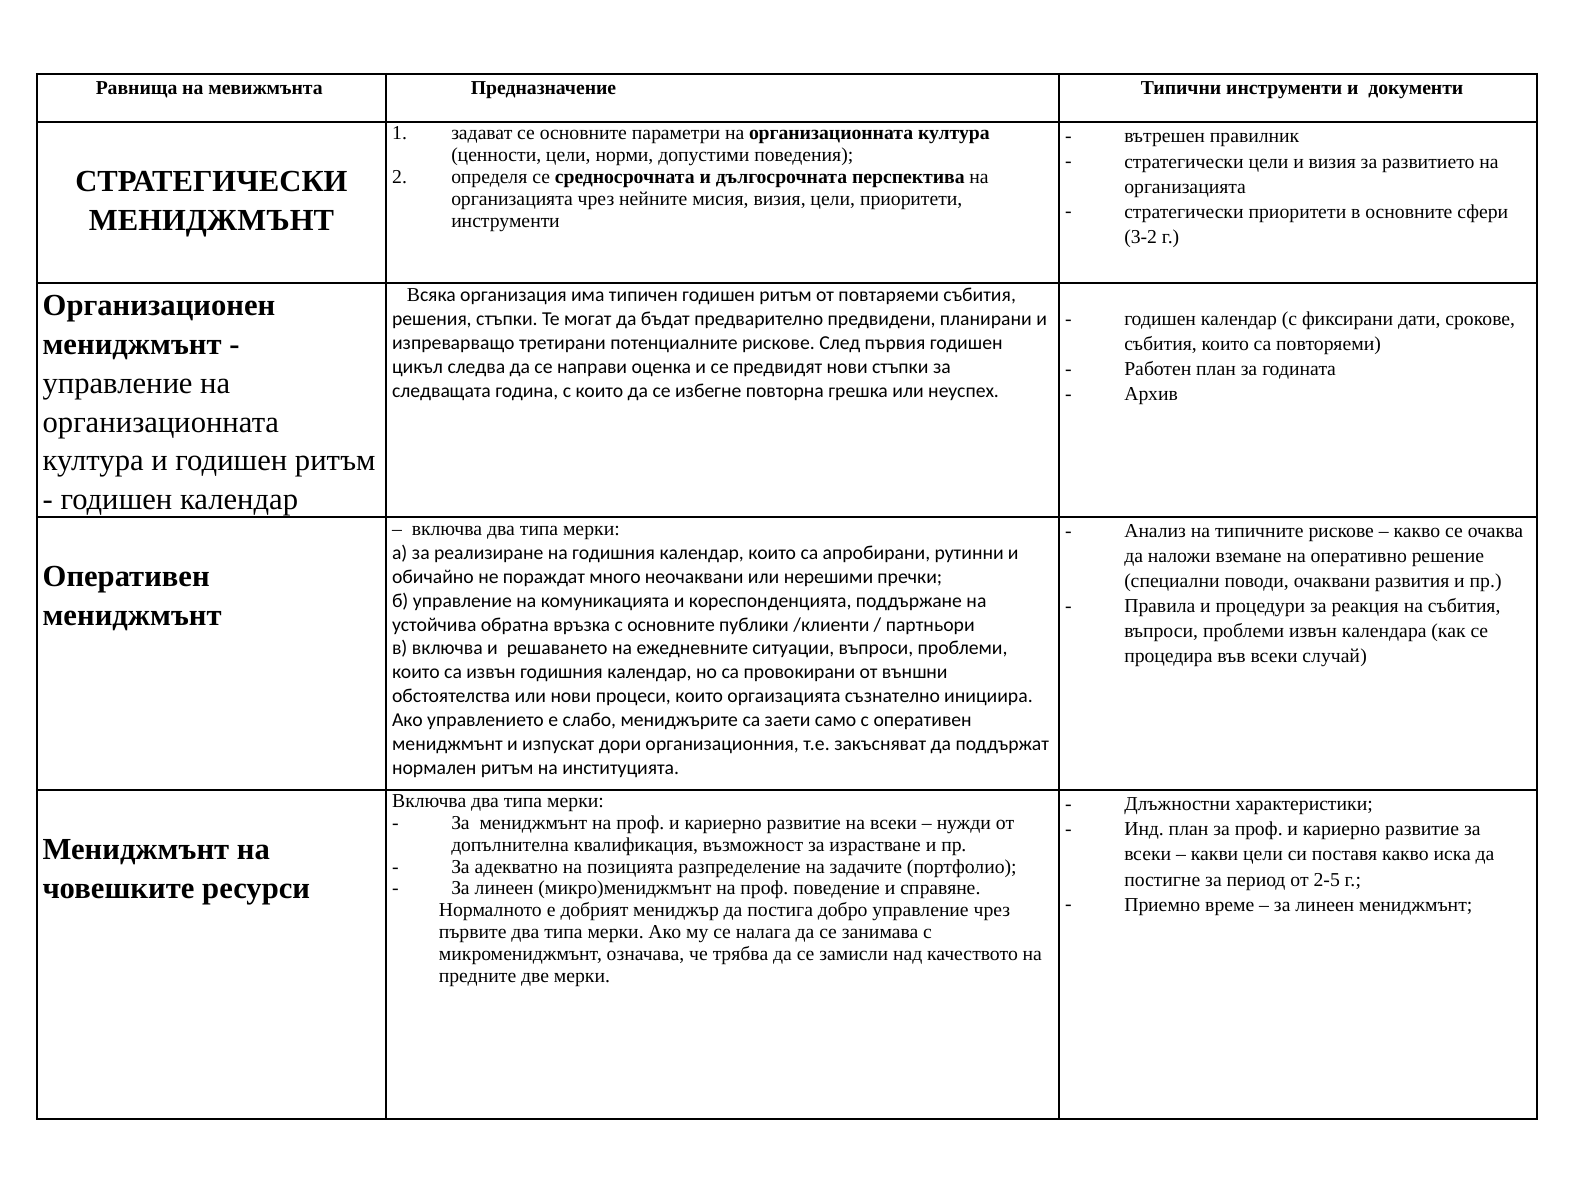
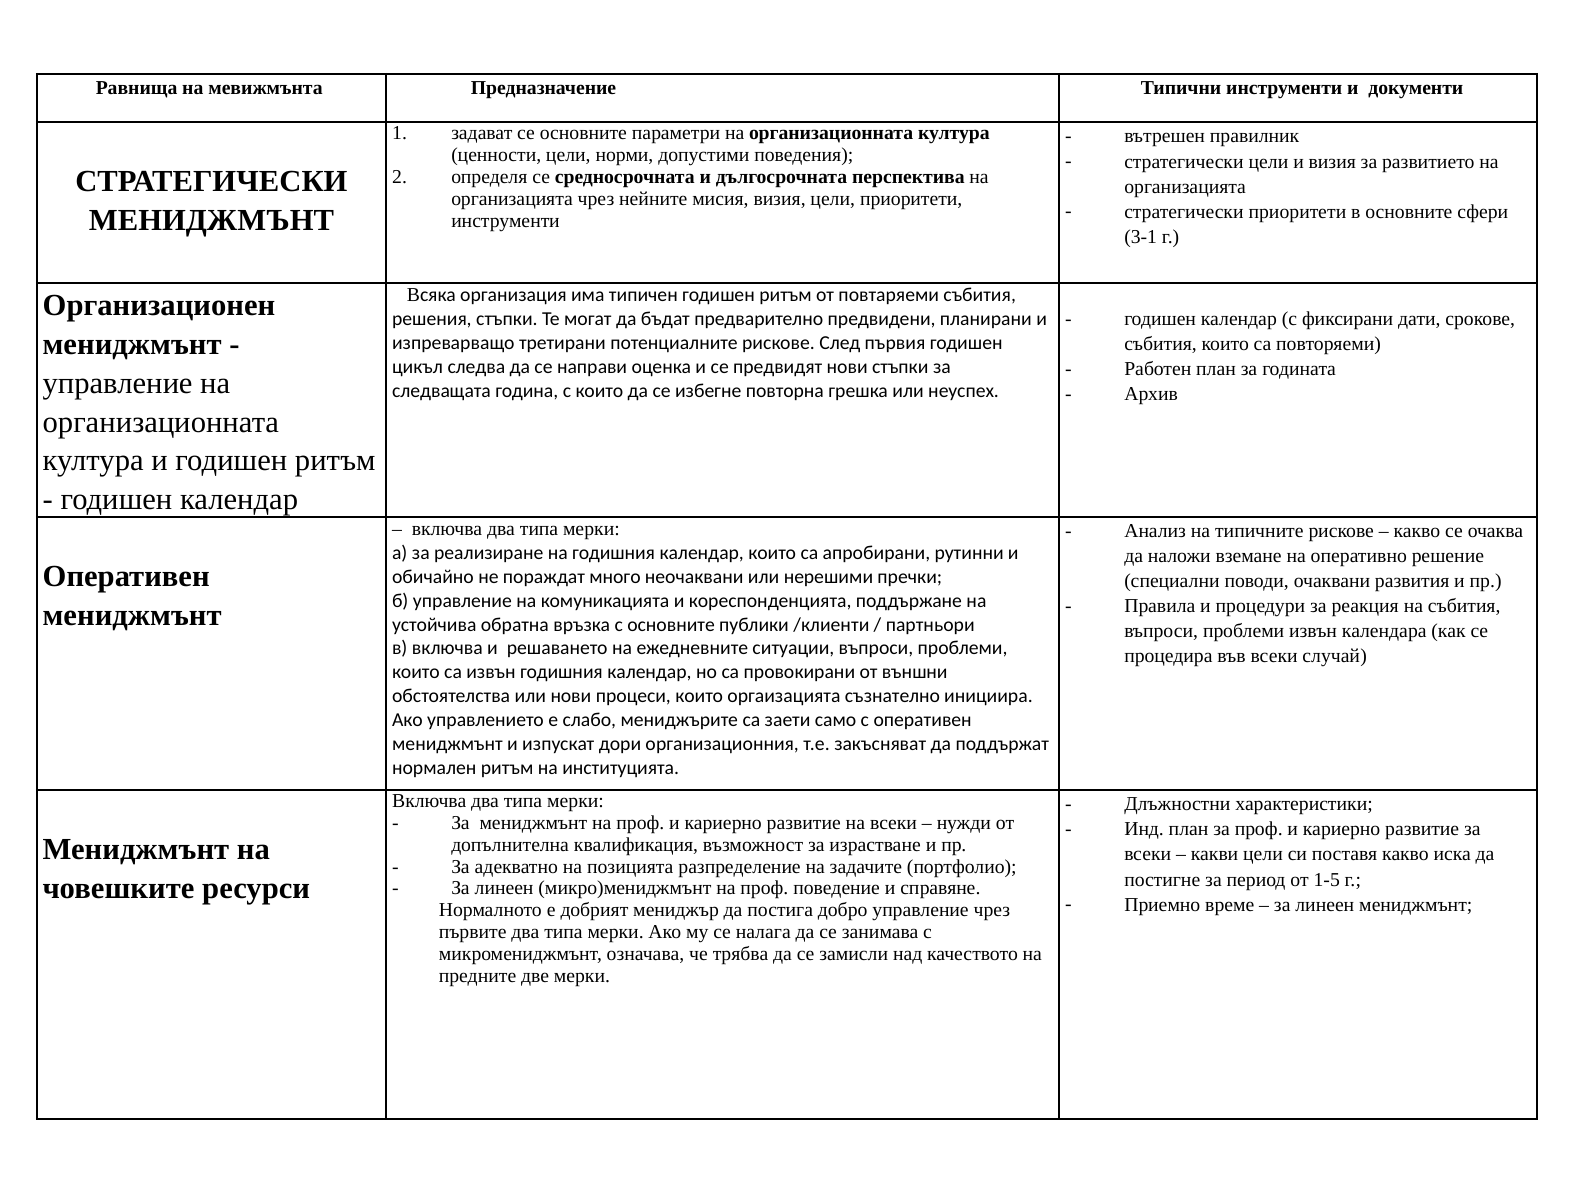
3-2: 3-2 -> 3-1 (1141, 237)
2-5: 2-5 -> 1-5 (1327, 879)
